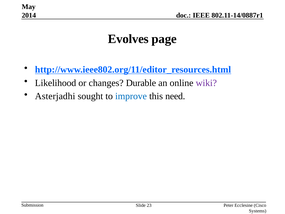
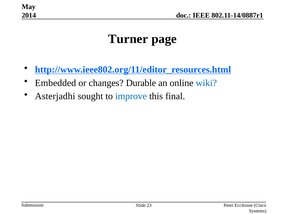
Evolves: Evolves -> Turner (128, 39)
Likelihood: Likelihood -> Embedded (55, 83)
wiki colour: purple -> blue (206, 83)
need: need -> final (175, 96)
